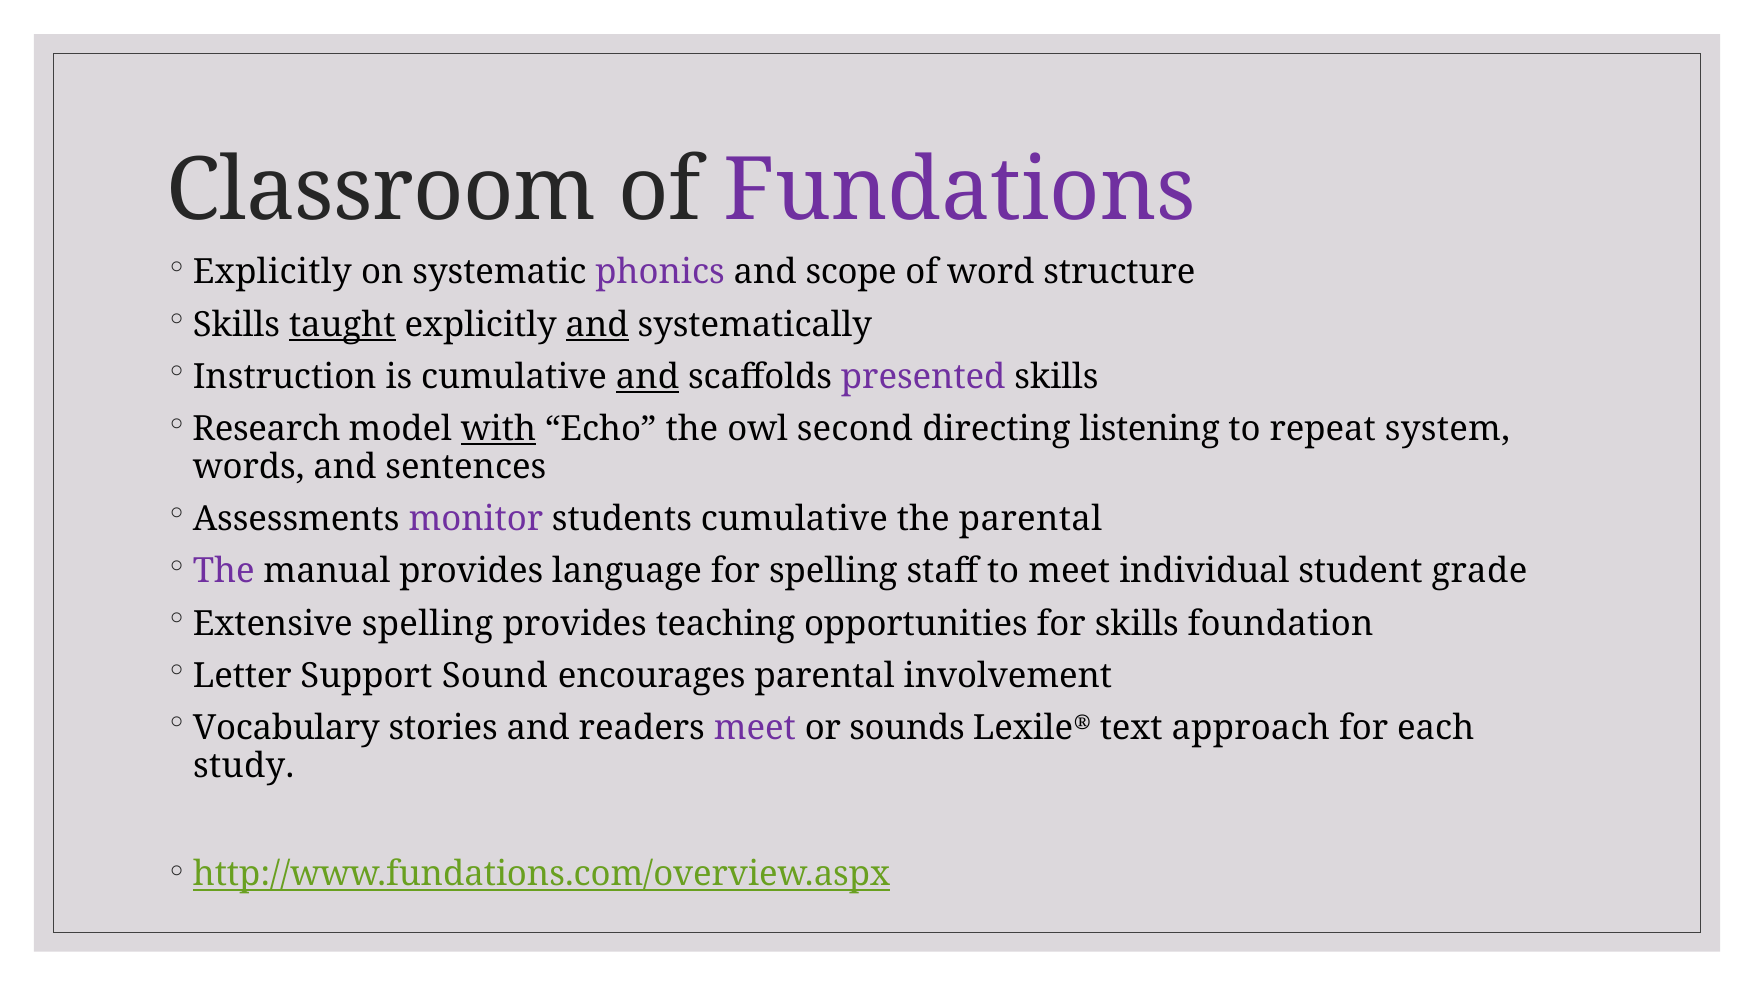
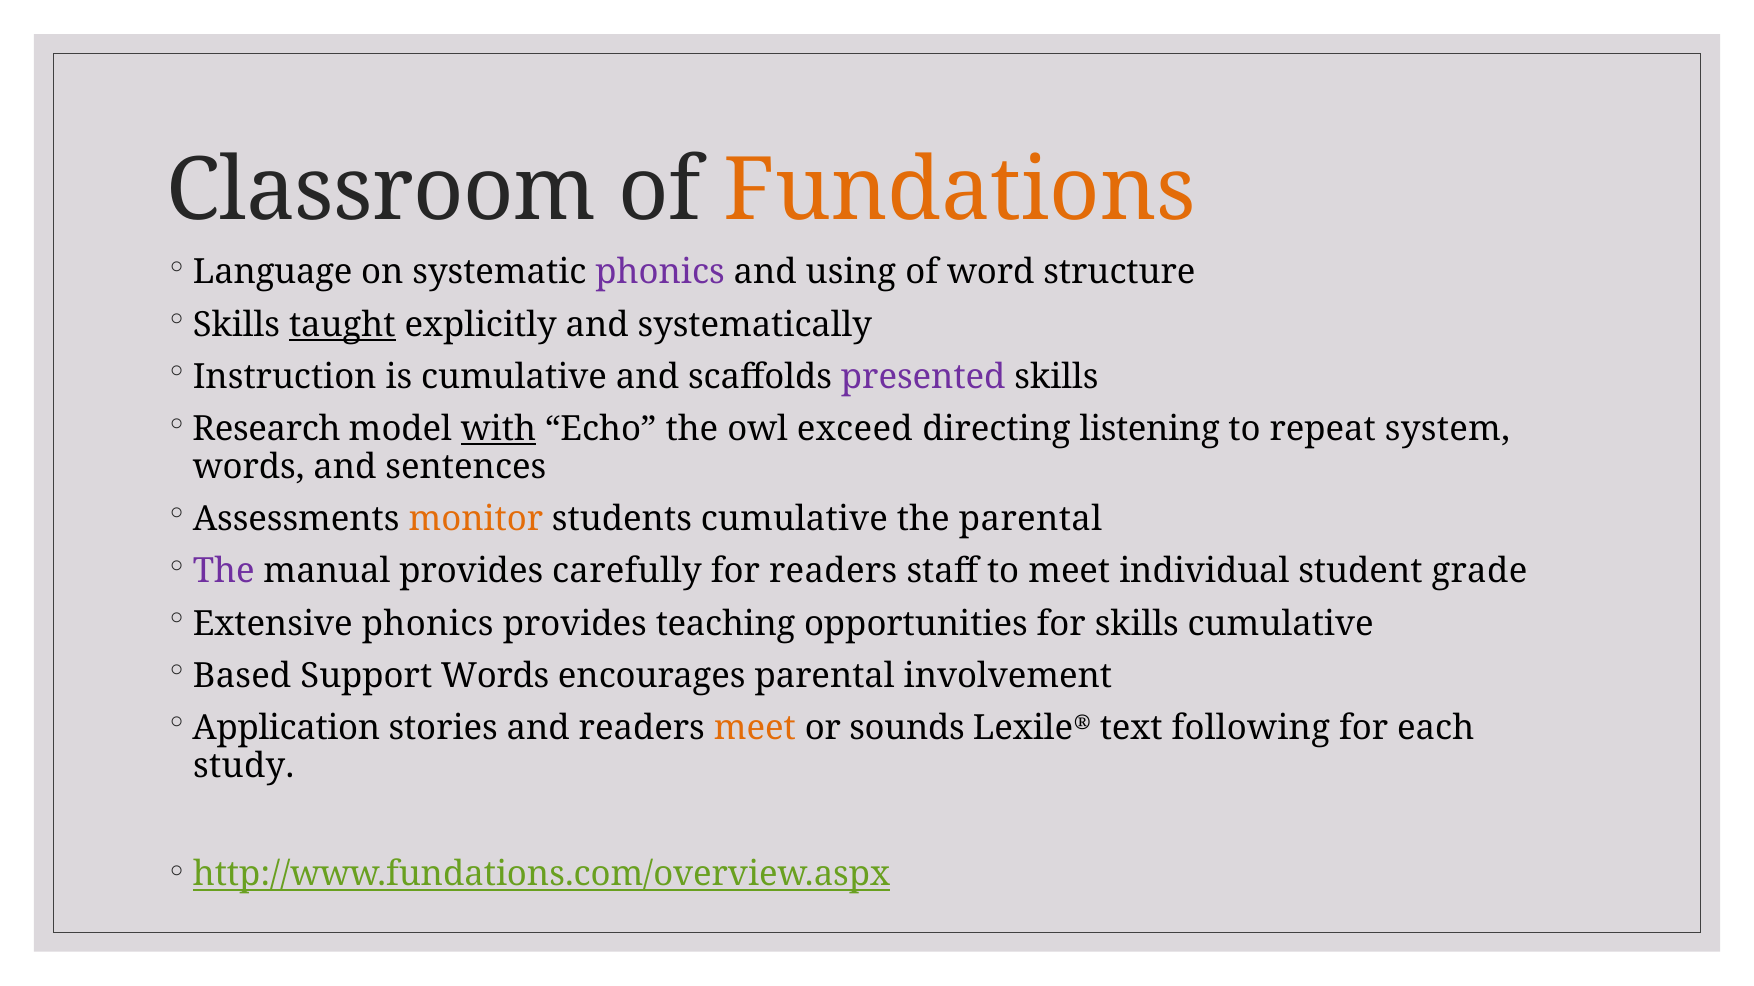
Fundations colour: purple -> orange (960, 191)
Explicitly: Explicitly -> Language (273, 273)
scope: scope -> using (851, 273)
and underline: present -> none (597, 325)
and underline: present -> none (648, 377)
second: second -> exceed (855, 430)
monitor colour: purple -> orange (476, 519)
language: language -> carefully (627, 572)
for spelling: spelling -> readers (833, 572)
Extensive spelling: spelling -> phonics (428, 624)
skills foundation: foundation -> cumulative (1281, 624)
Letter: Letter -> Based (242, 676)
Support Sound: Sound -> Words (495, 676)
Vocabulary: Vocabulary -> Application (286, 729)
meet colour: purple -> orange (755, 729)
approach: approach -> following (1251, 729)
